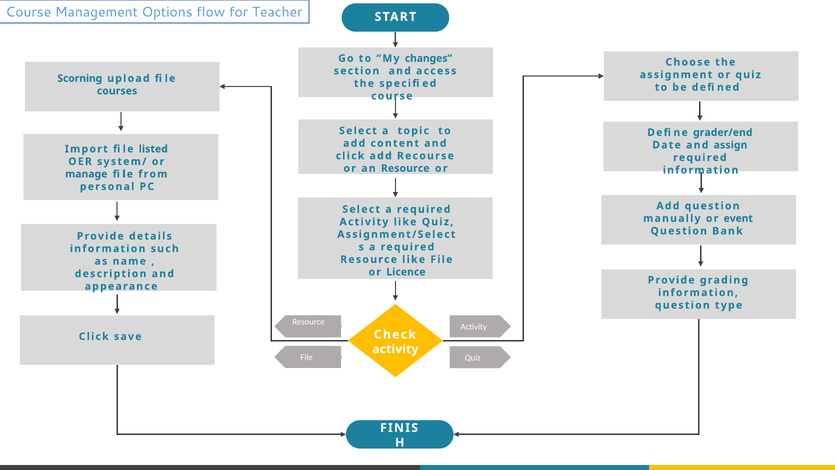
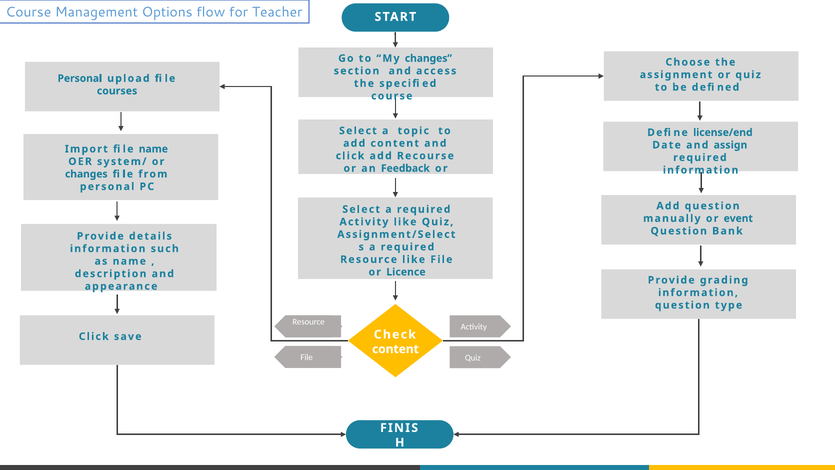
Scorning: Scorning -> Personal (80, 78)
grader/end: grader/end -> license/end (723, 132)
file listed: listed -> name (153, 149)
an Resource: Resource -> Feedback (405, 168)
manage: manage -> changes (86, 174)
activity: activity -> content (395, 349)
